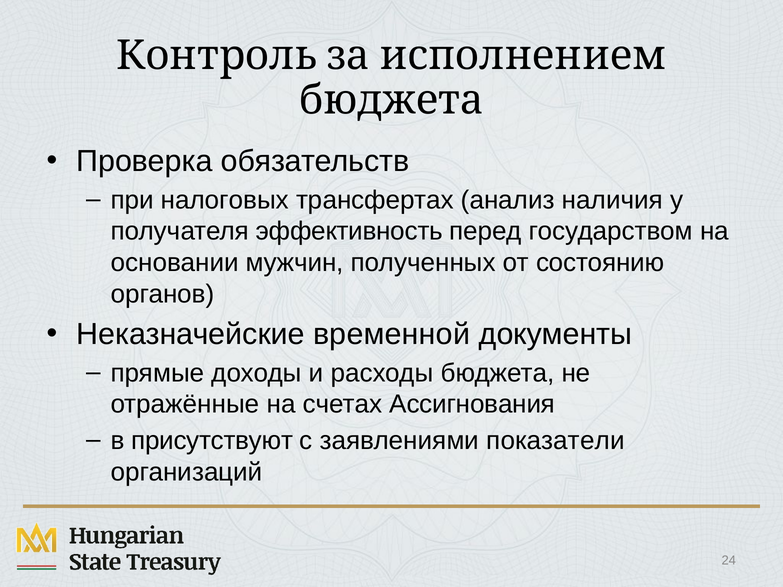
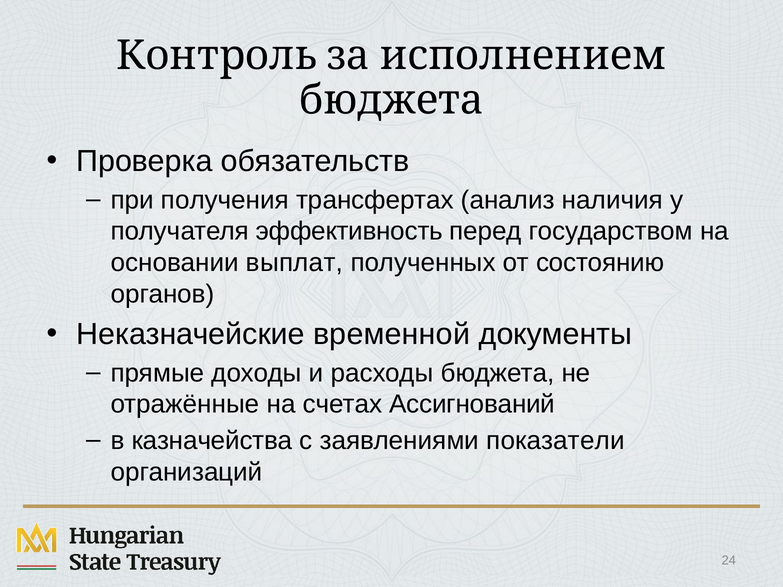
налоговых: налоговых -> получения (225, 200)
мужчин: мужчин -> выплат (295, 263)
Ассигнования: Ассигнования -> Ассигнований (472, 404)
присутствуют: присутствуют -> казначейства (212, 441)
